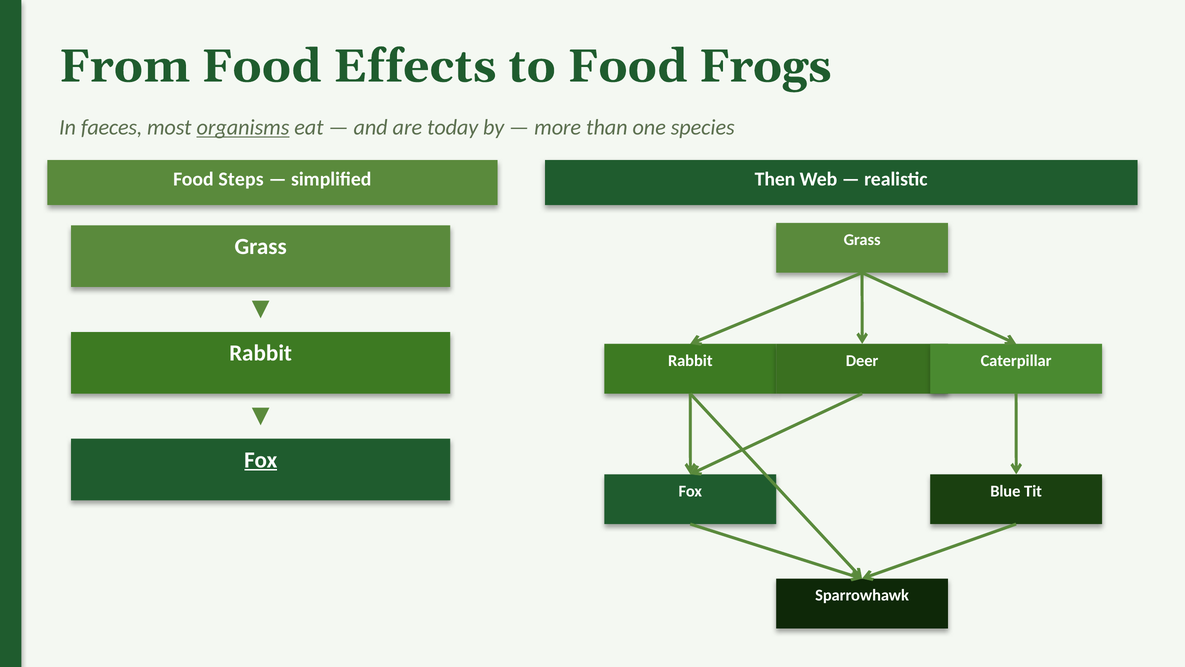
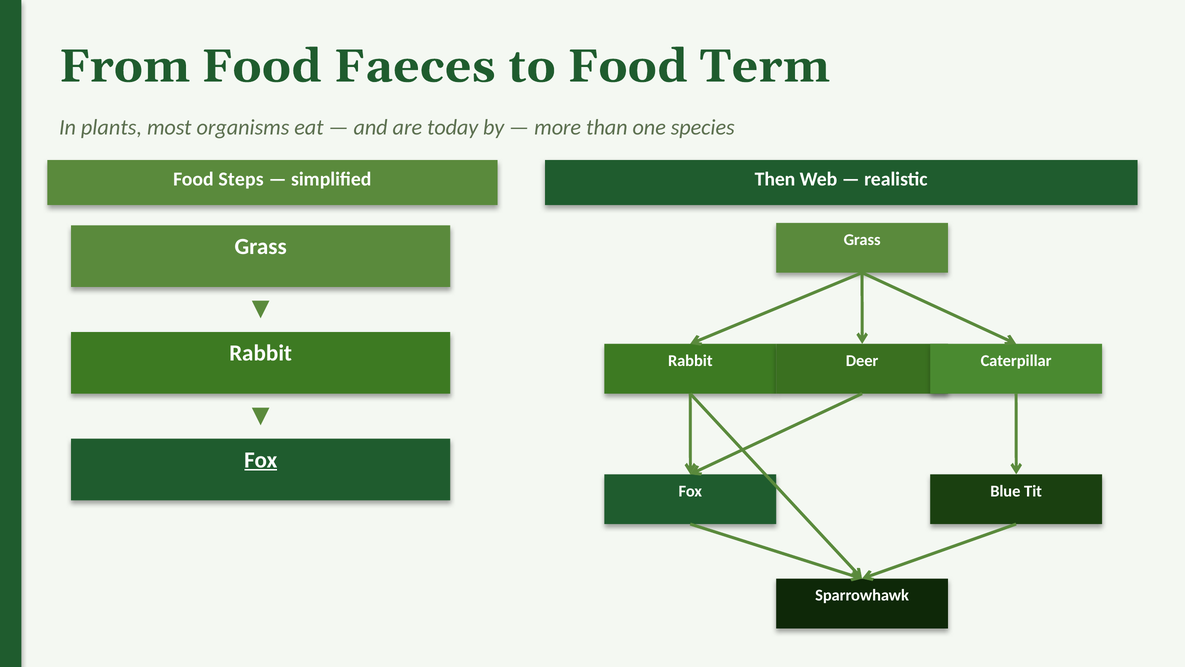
Effects: Effects -> Faeces (415, 66)
Frogs: Frogs -> Term (765, 66)
faeces: faeces -> plants (111, 127)
organisms underline: present -> none (243, 127)
